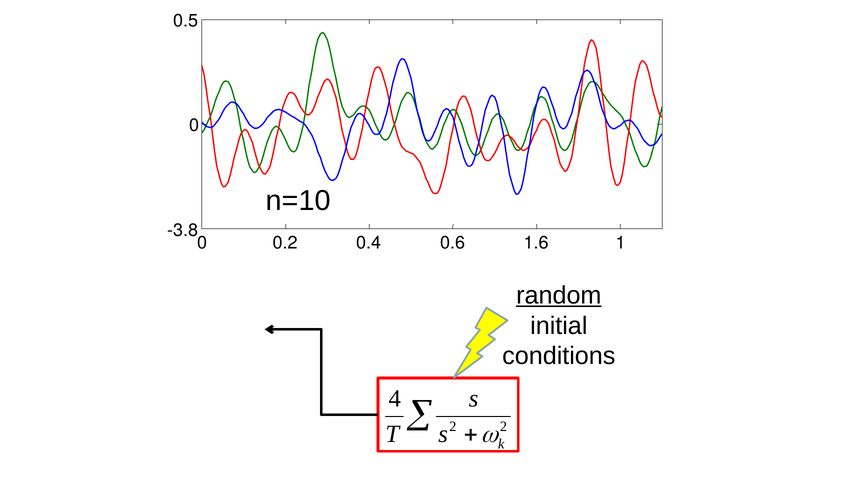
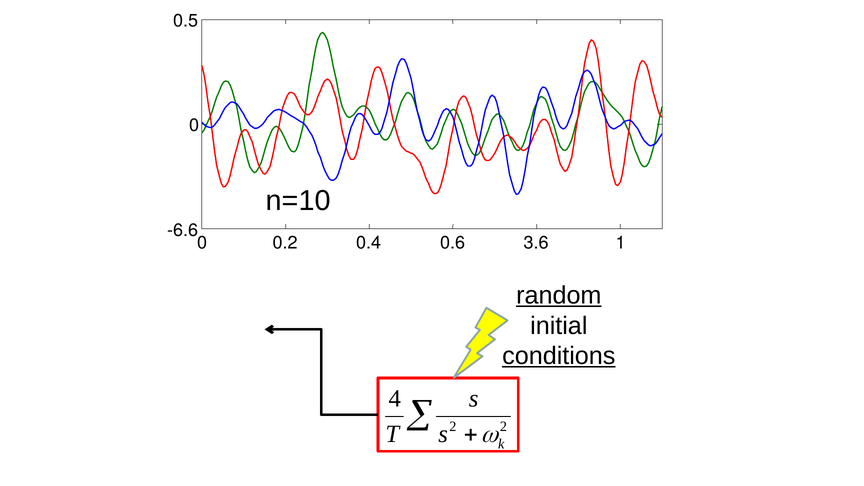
-3.8: -3.8 -> -6.6 (183, 230)
1.6: 1.6 -> 3.6 (536, 243)
conditions underline: none -> present (559, 356)
